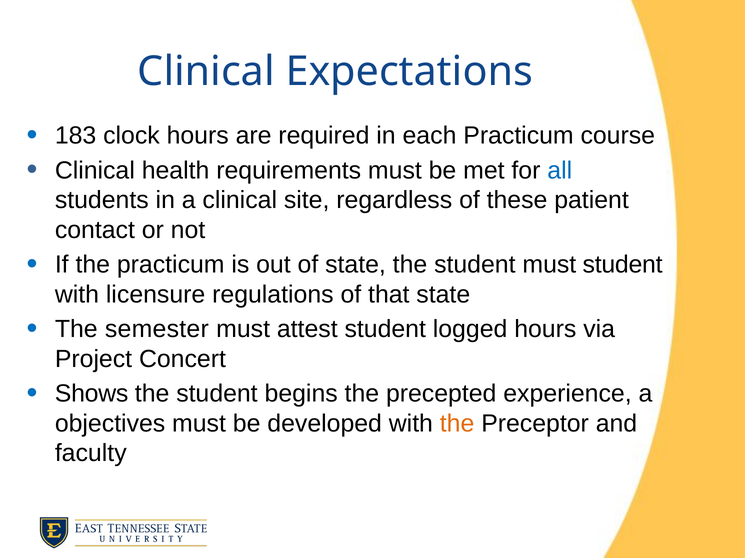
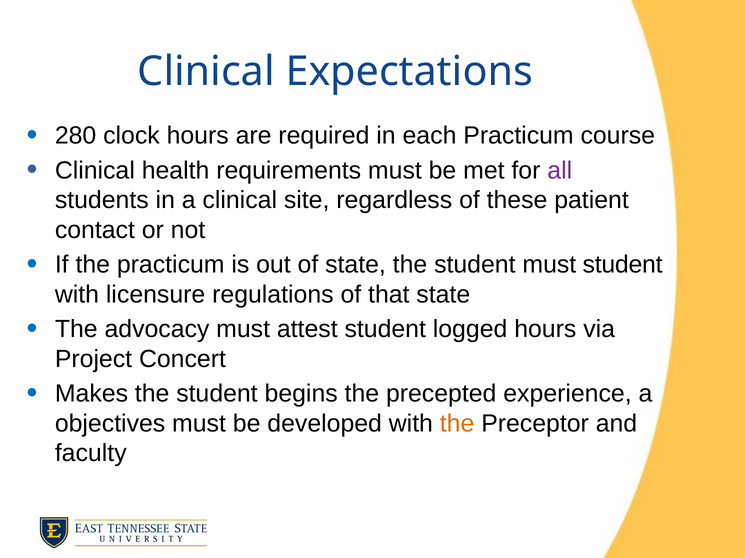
183: 183 -> 280 (76, 136)
all colour: blue -> purple (560, 171)
semester: semester -> advocacy (157, 330)
Shows: Shows -> Makes (91, 394)
